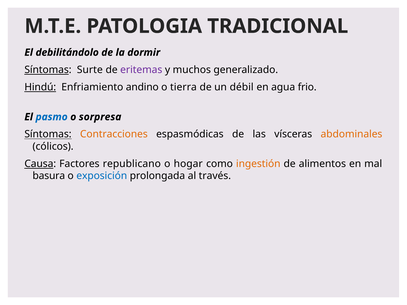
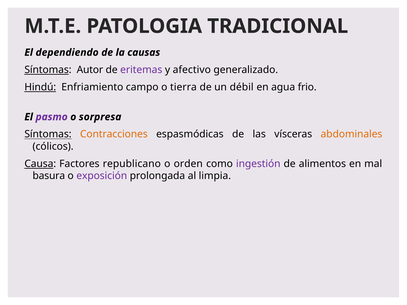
debilitándolo: debilitándolo -> dependiendo (67, 53)
dormir: dormir -> causas (144, 53)
Surte: Surte -> Autor (90, 70)
muchos: muchos -> afectivo (192, 70)
andino: andino -> campo (142, 87)
pasmo colour: blue -> purple (52, 117)
hogar: hogar -> orden (188, 164)
ingestión colour: orange -> purple (258, 164)
exposición colour: blue -> purple (102, 176)
través: través -> limpia (215, 176)
